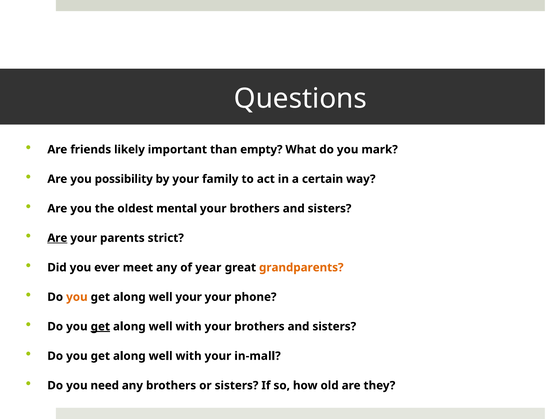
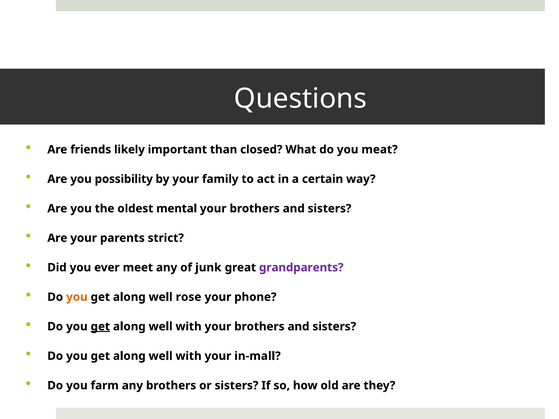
empty: empty -> closed (261, 150)
mark: mark -> meat (380, 150)
Are underline: present -> none (57, 238)
year: year -> junk (208, 268)
grandparents colour: orange -> purple (301, 268)
well your: your -> rose (189, 297)
need: need -> farm (105, 386)
